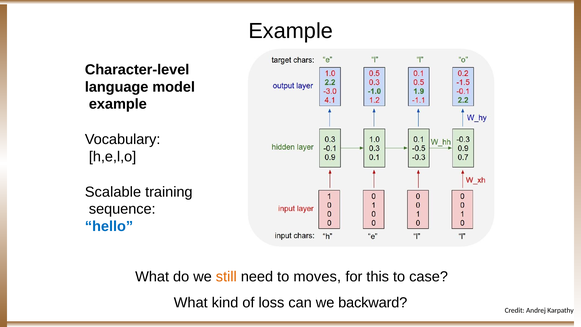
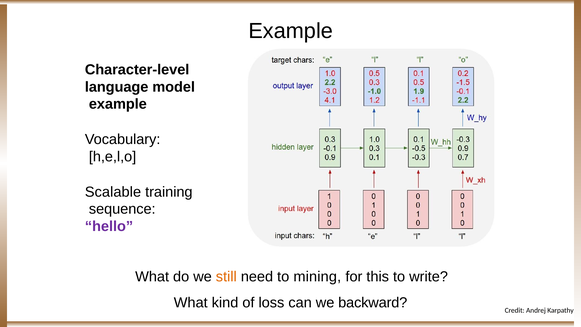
hello colour: blue -> purple (109, 226)
moves: moves -> mining (317, 277)
case: case -> write (429, 277)
